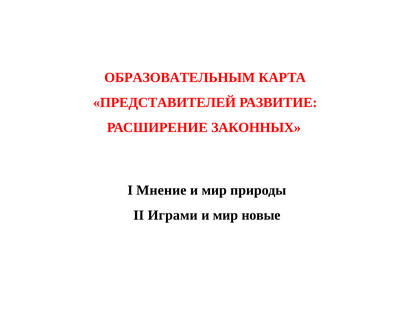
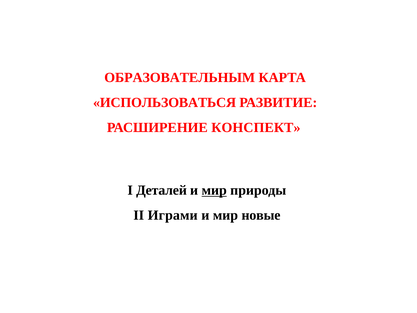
ПРЕДСТАВИТЕЛЕЙ: ПРЕДСТАВИТЕЛЕЙ -> ИСПОЛЬЗОВАТЬСЯ (165, 103)
ЗАКОННЫХ: ЗАКОННЫХ -> КОНСПЕКТ (256, 128)
Мнение: Мнение -> Деталей (162, 190)
мир underline: none -> present (214, 190)
